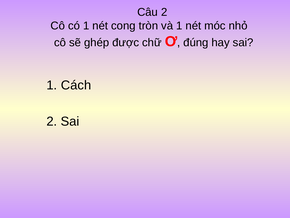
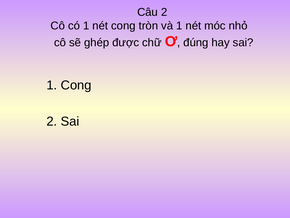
1 Cách: Cách -> Cong (76, 85)
